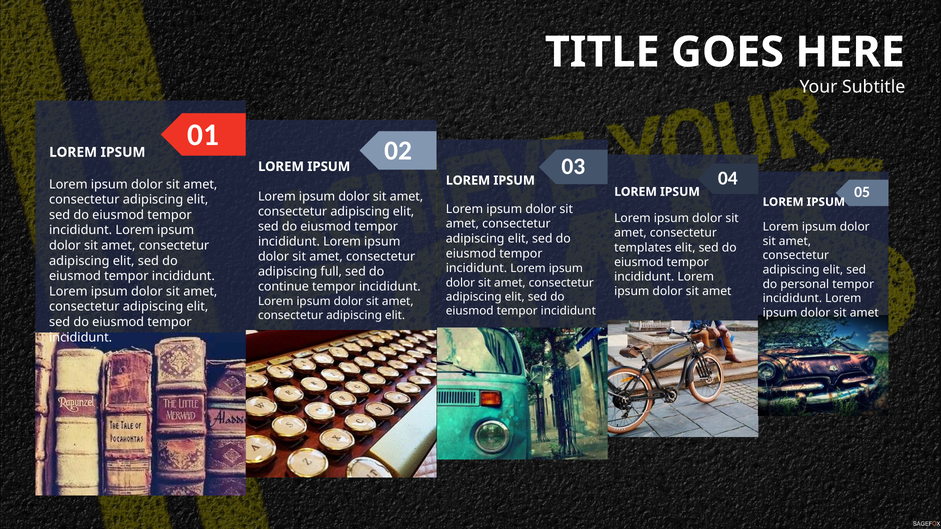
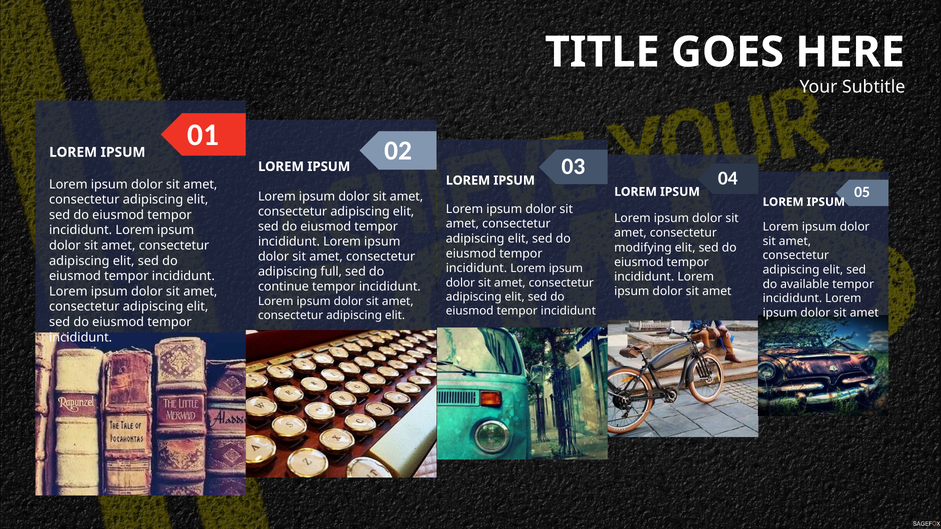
templates: templates -> modifying (643, 248)
personal: personal -> available (805, 284)
